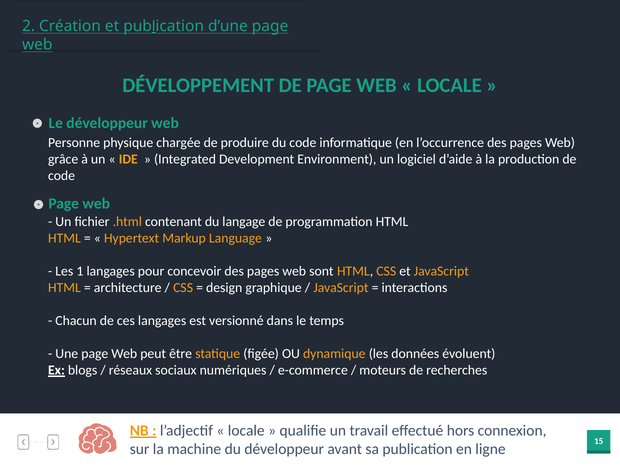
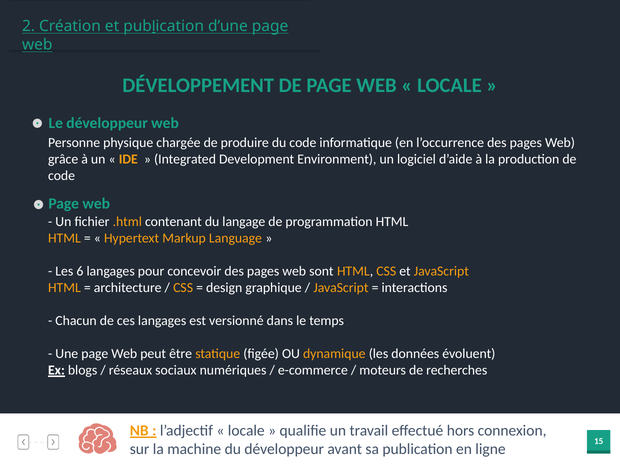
1: 1 -> 6 (80, 271)
